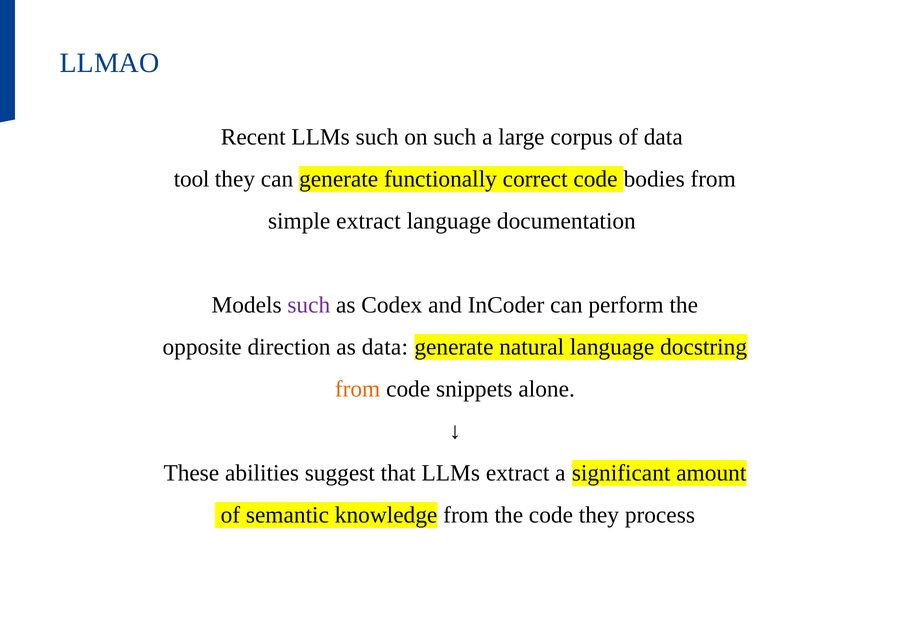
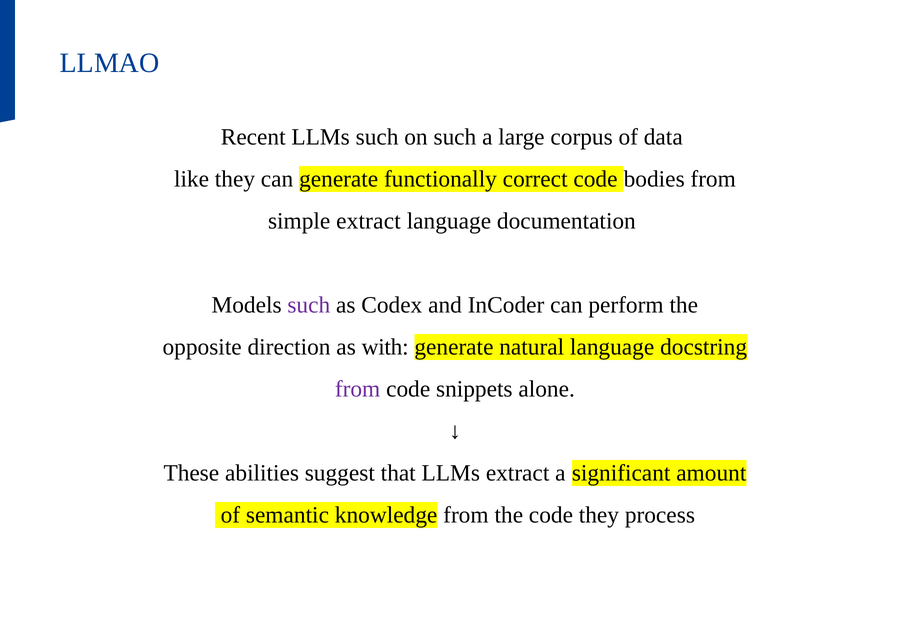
tool: tool -> like (192, 179)
as data: data -> with (385, 347)
from colour: orange -> purple (358, 389)
